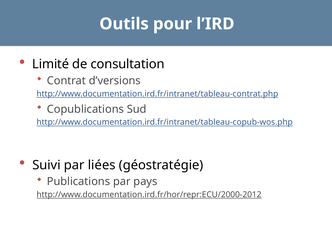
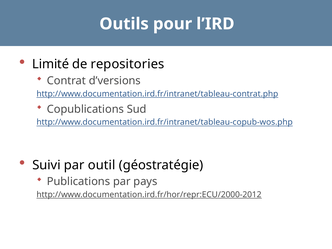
consultation: consultation -> repositories (127, 64)
liées: liées -> outil (102, 165)
